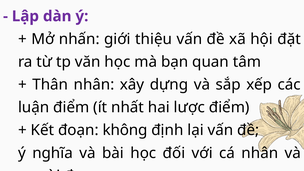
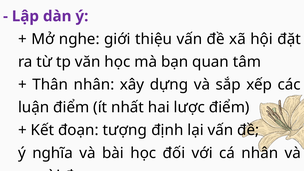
nhấn: nhấn -> nghe (79, 39)
không: không -> tượng (125, 130)
